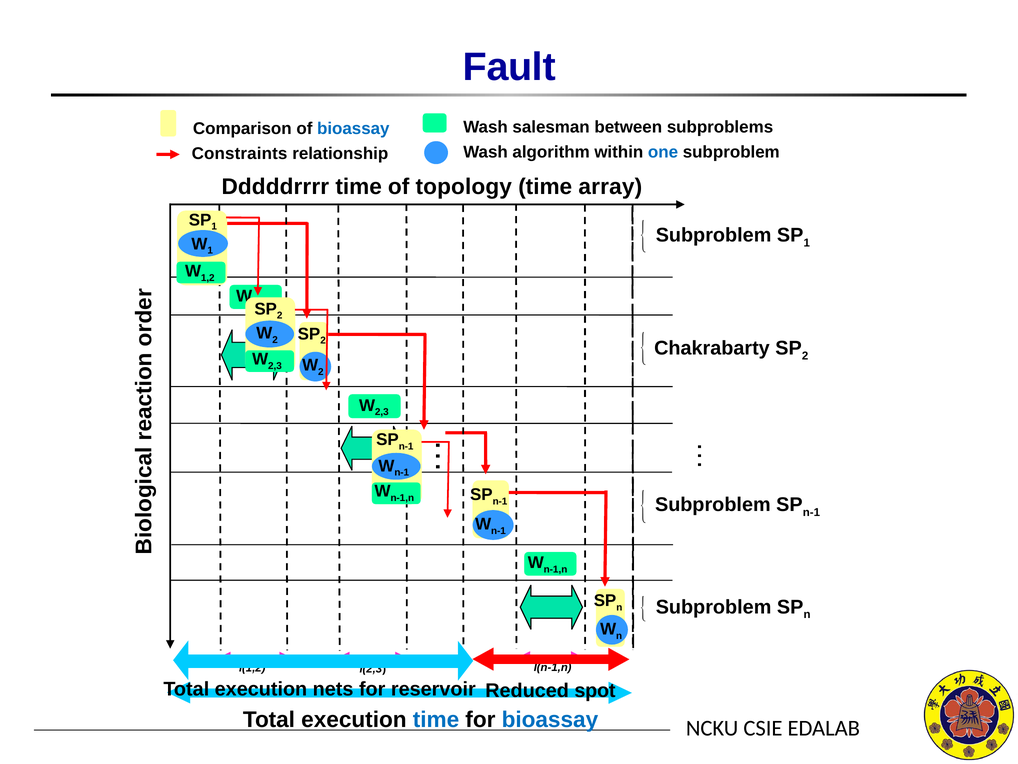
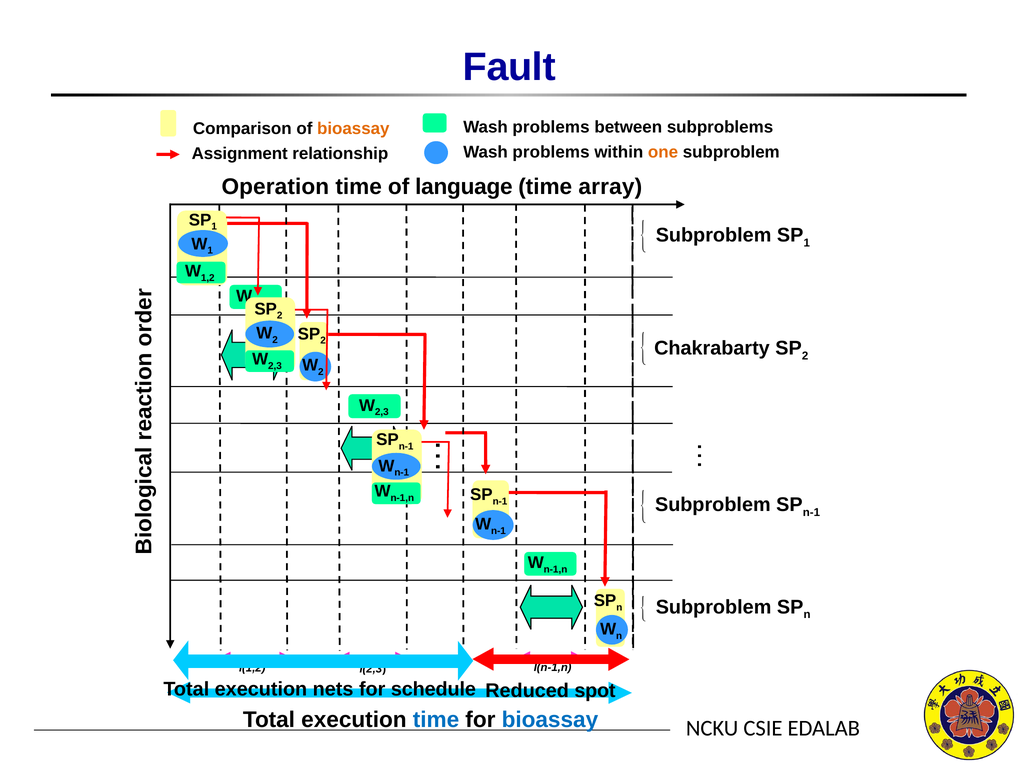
salesman: salesman -> problems (551, 127)
bioassay colour: blue -> orange (353, 129)
algorithm: algorithm -> problems (551, 152)
one colour: blue -> orange (663, 152)
Constraints: Constraints -> Assignment (240, 153)
Dddddrrrr: Dddddrrrr -> Operation (275, 186)
topology: topology -> language (464, 186)
reservoir: reservoir -> schedule (433, 689)
